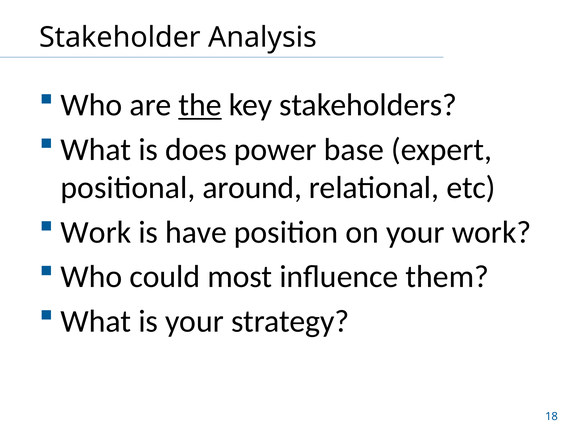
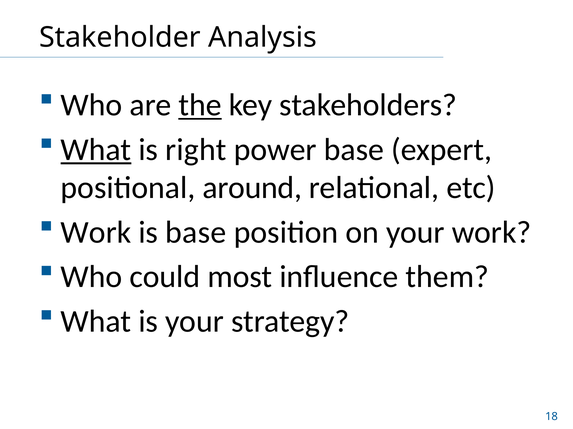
What underline: none -> present (96, 150)
does: does -> right (196, 150)
is have: have -> base (196, 233)
